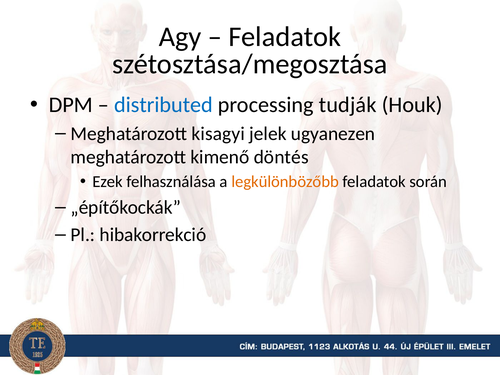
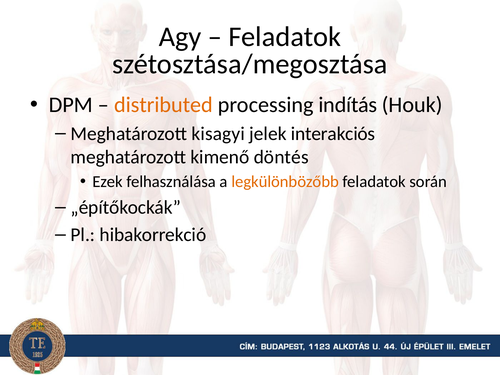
distributed colour: blue -> orange (163, 105)
tudják: tudják -> indítás (348, 105)
ugyanezen: ugyanezen -> interakciós (333, 134)
